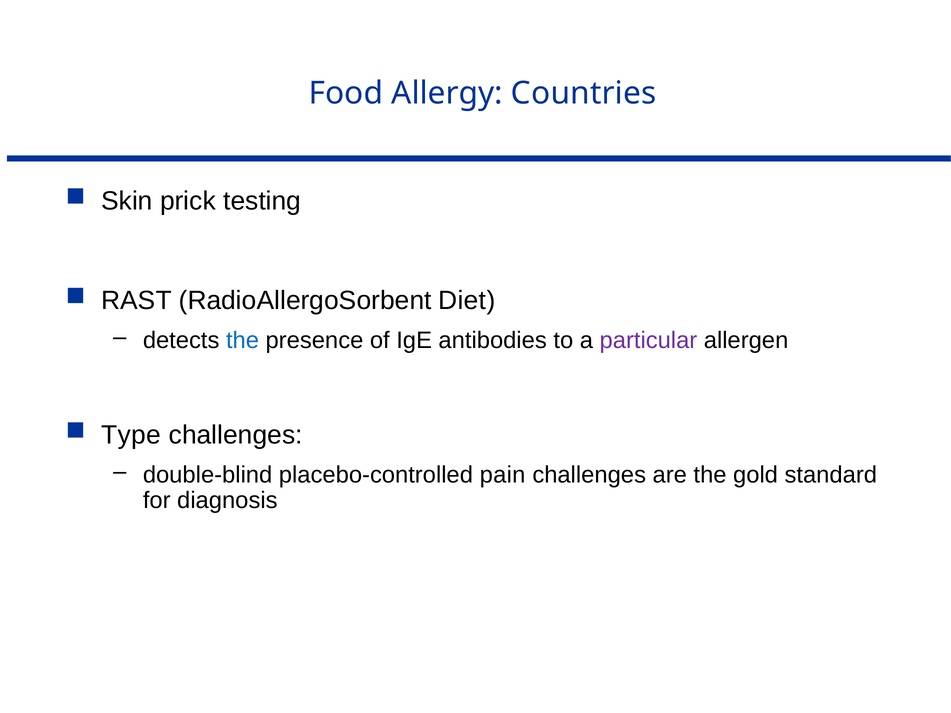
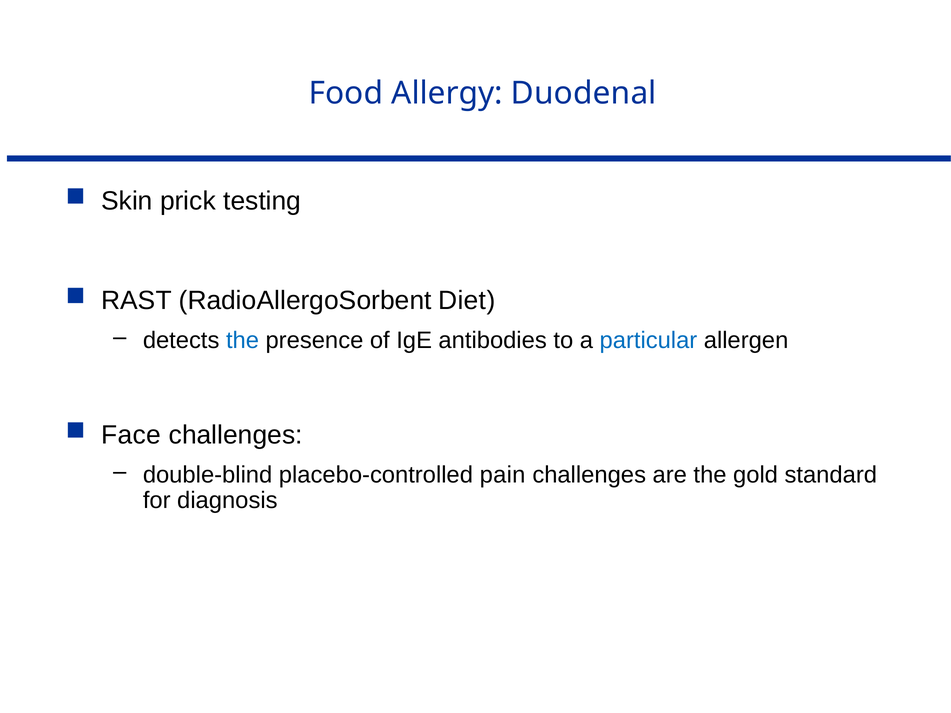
Countries: Countries -> Duodenal (584, 93)
particular colour: purple -> blue (648, 340)
Type: Type -> Face (131, 435)
